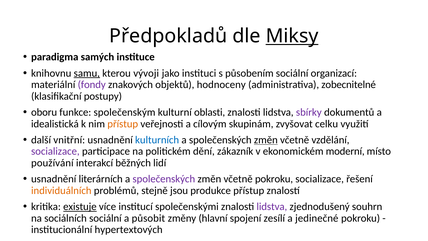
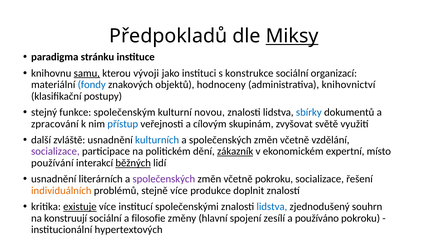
samých: samých -> stránku (97, 57)
působením: působením -> konstrukce (249, 73)
fondy colour: purple -> blue (92, 85)
zobecnitelné: zobecnitelné -> knihovnictví (349, 85)
oboru: oboru -> stejný (44, 112)
oblasti: oblasti -> novou (210, 112)
sbírky colour: purple -> blue (309, 112)
idealistická: idealistická -> zpracování (55, 124)
přístup colour: orange -> blue (123, 124)
celku: celku -> světě (327, 124)
vnitřní: vnitřní -> zvláště (69, 140)
změn underline: present -> none (266, 140)
zákazník underline: none -> present (235, 151)
moderní: moderní -> expertní (345, 151)
běžných underline: none -> present (133, 163)
stejně jsou: jsou -> více (179, 190)
produkce přístup: přístup -> doplnit (249, 190)
lidstva colour: purple -> blue (272, 206)
sociálních: sociálních -> konstruují (66, 218)
působit: působit -> filosofie (148, 218)
jedinečné: jedinečné -> používáno (317, 218)
